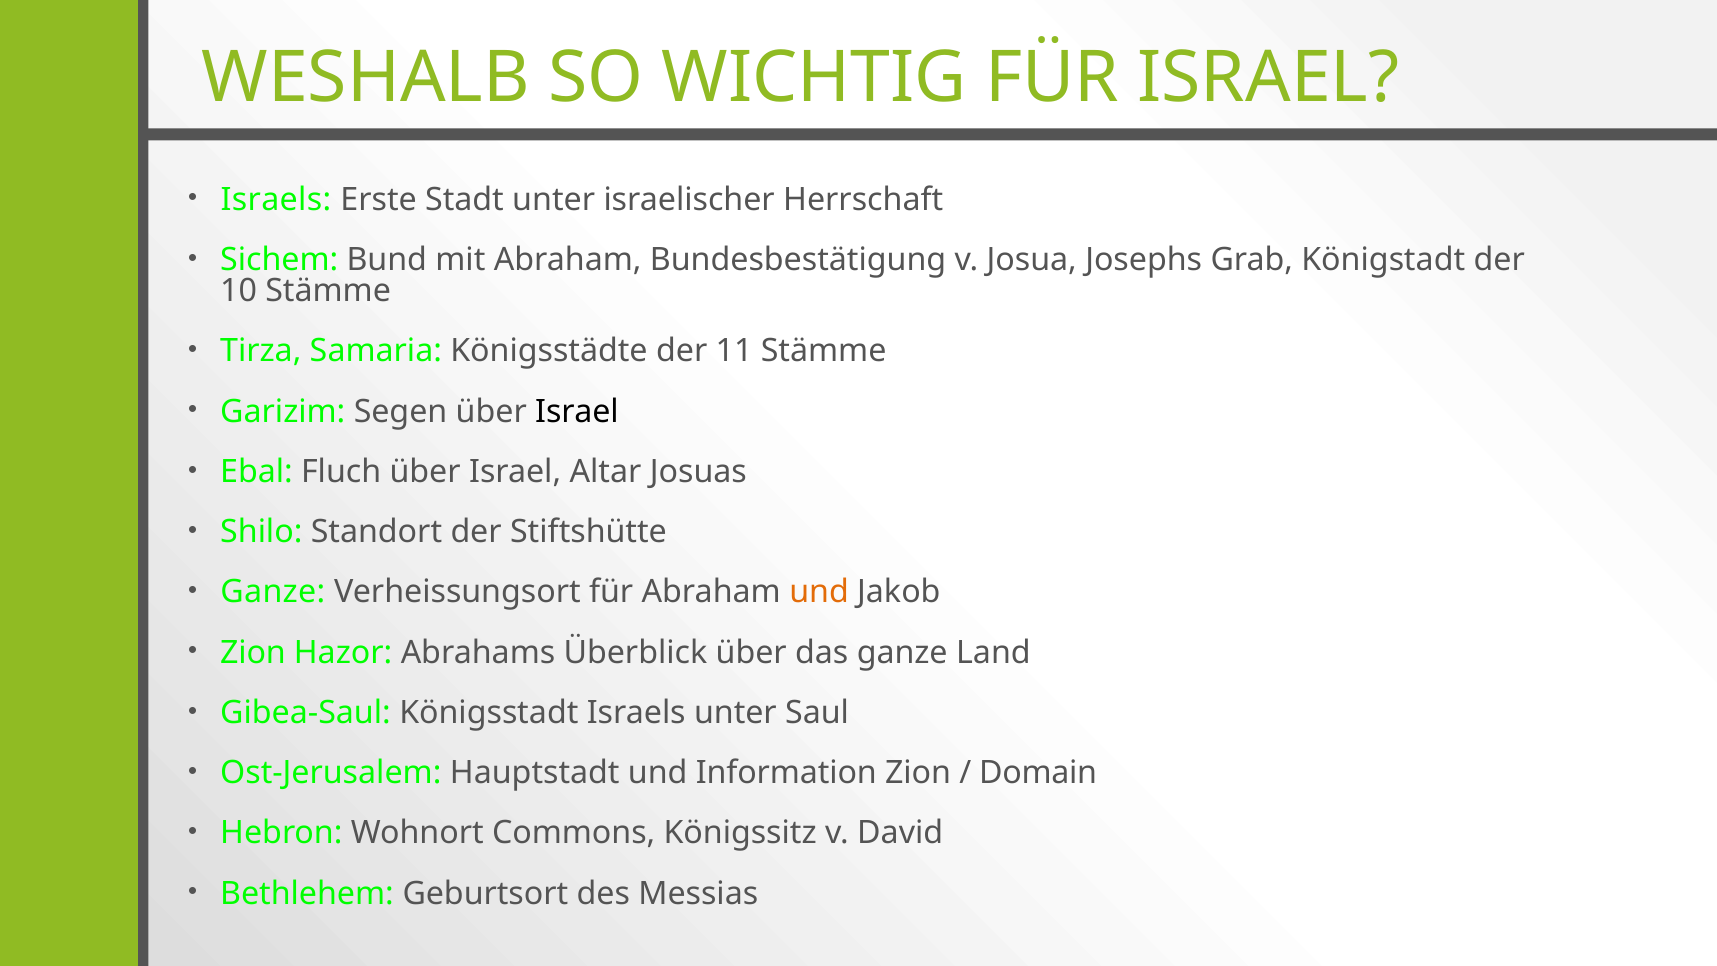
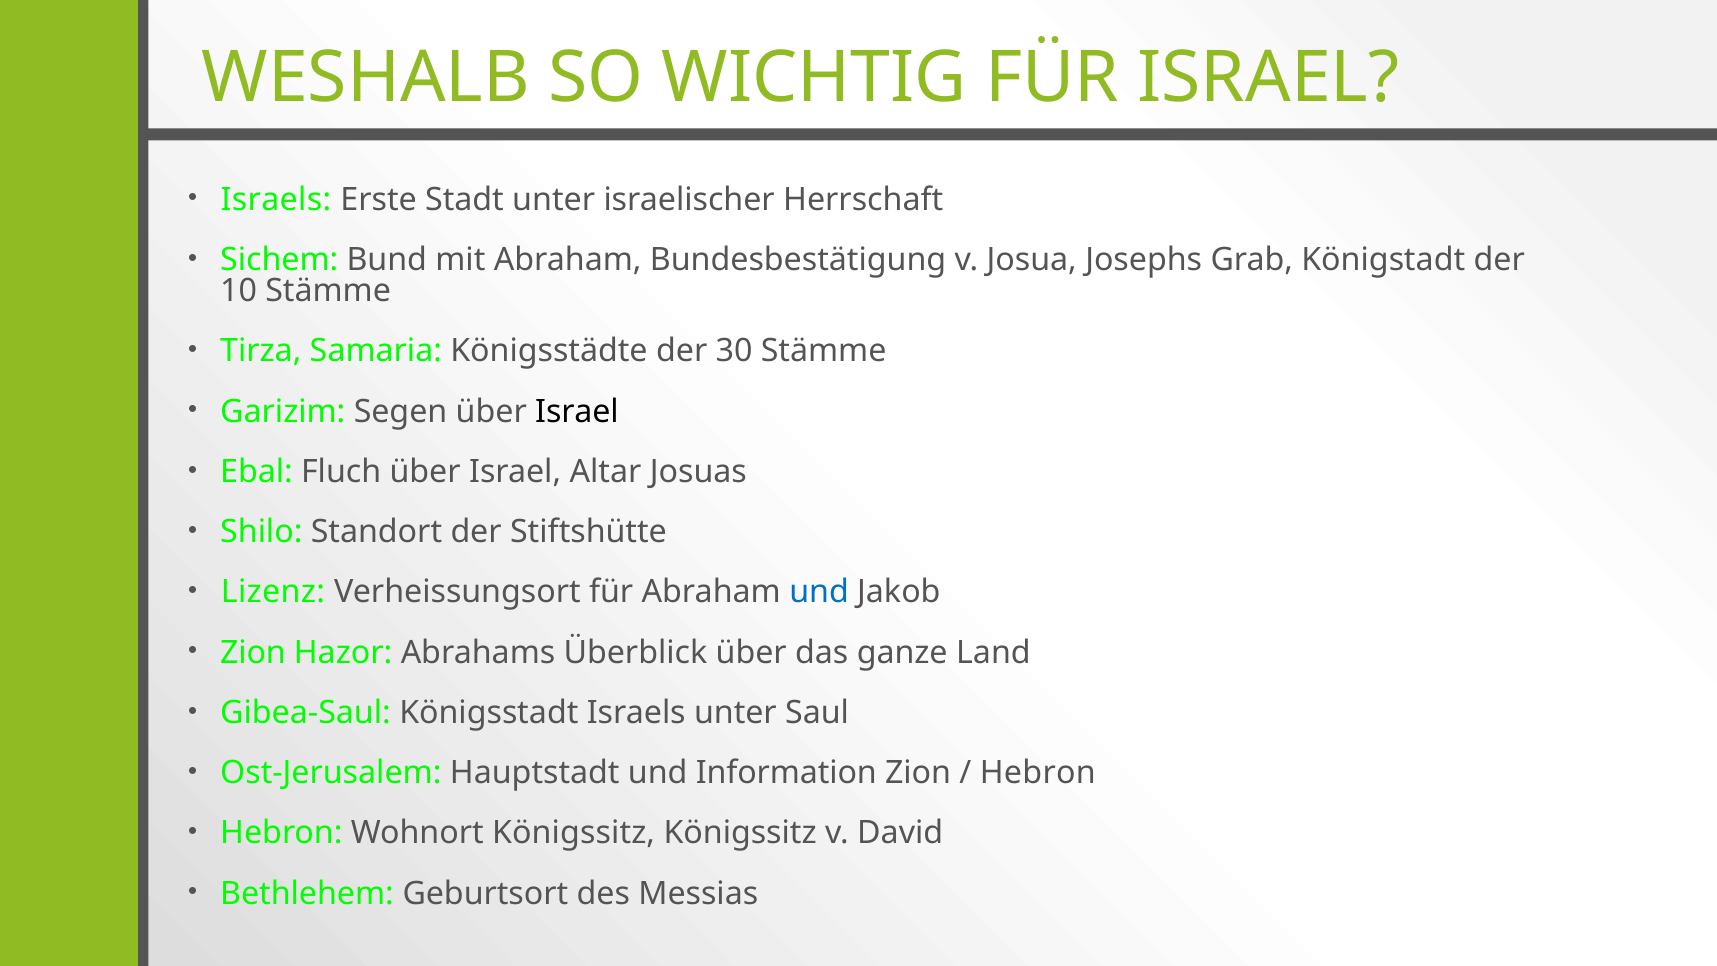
11: 11 -> 30 (734, 351)
Ganze: Ganze -> Lizenz (273, 592)
und colour: orange -> blue (819, 592)
Domain: Domain -> Hebron (1038, 773)
Wohnort Commons: Commons -> Königssitz (574, 833)
